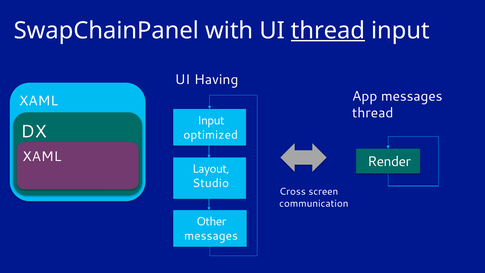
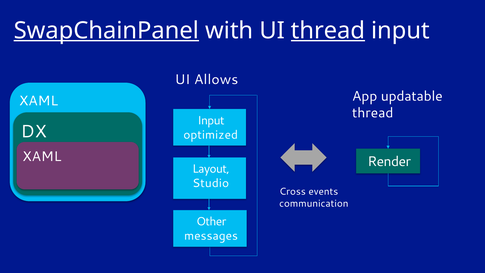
SwapChainPanel underline: none -> present (106, 30)
Having: Having -> Allows (216, 80)
App messages: messages -> updatable (412, 96)
screen: screen -> events (323, 191)
